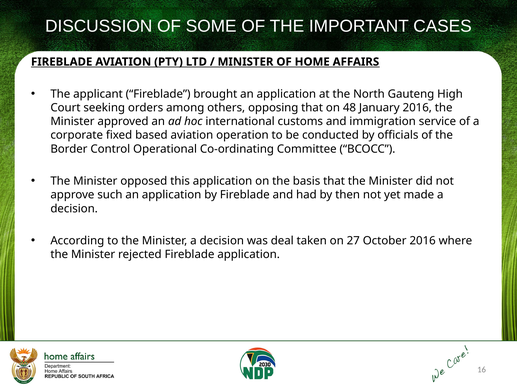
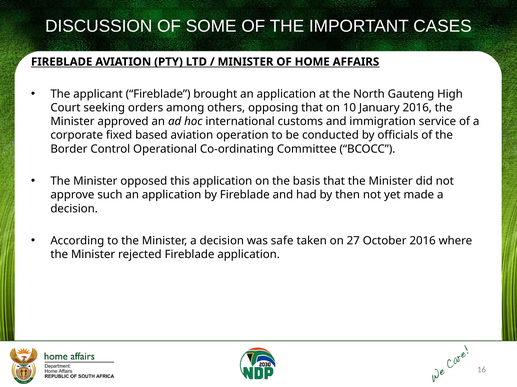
48: 48 -> 10 (349, 108)
deal: deal -> safe (282, 241)
